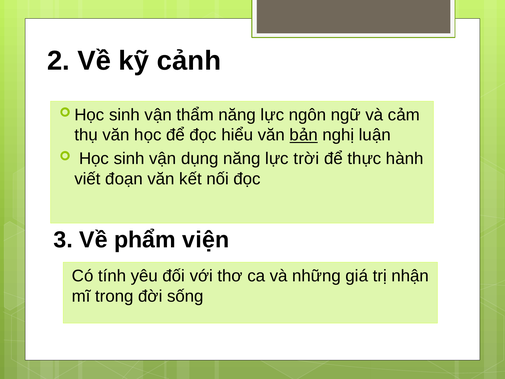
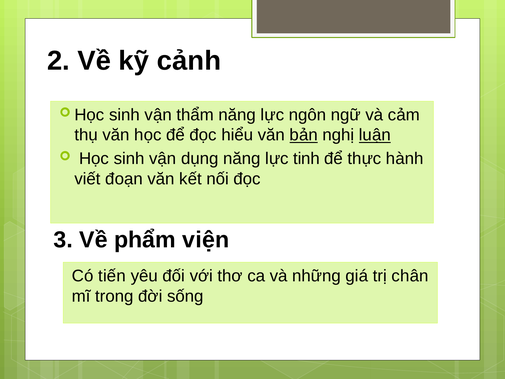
luận underline: none -> present (375, 135)
trời: trời -> tinh (307, 159)
tính: tính -> tiến (112, 276)
nhận: nhận -> chân (410, 276)
